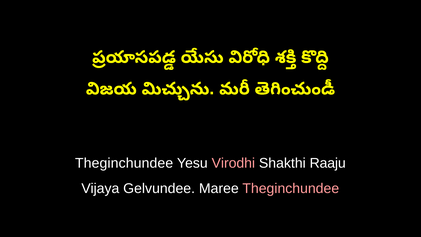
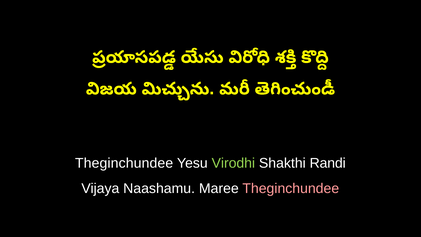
Virodhi colour: pink -> light green (233, 163)
Raaju: Raaju -> Randi (328, 163)
Gelvundee: Gelvundee -> Naashamu (159, 188)
